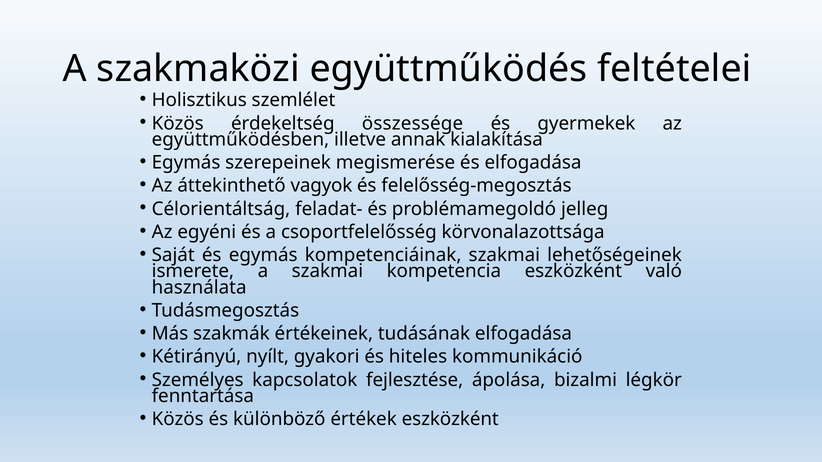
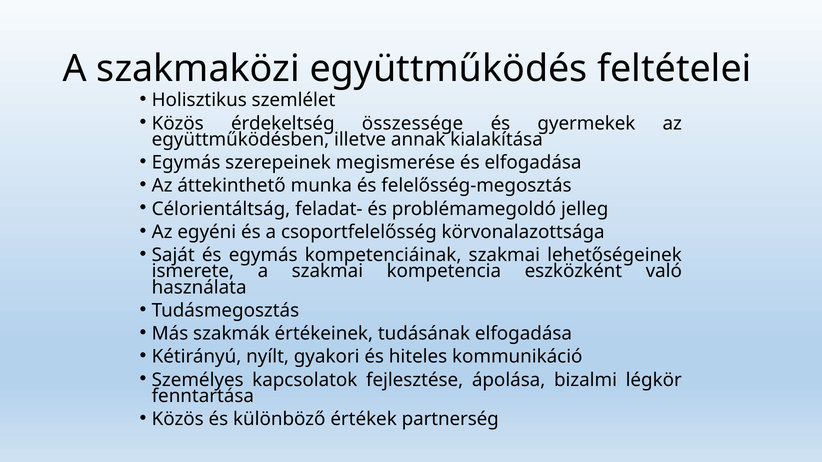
vagyok: vagyok -> munka (321, 186)
értékek eszközként: eszközként -> partnerség (450, 420)
